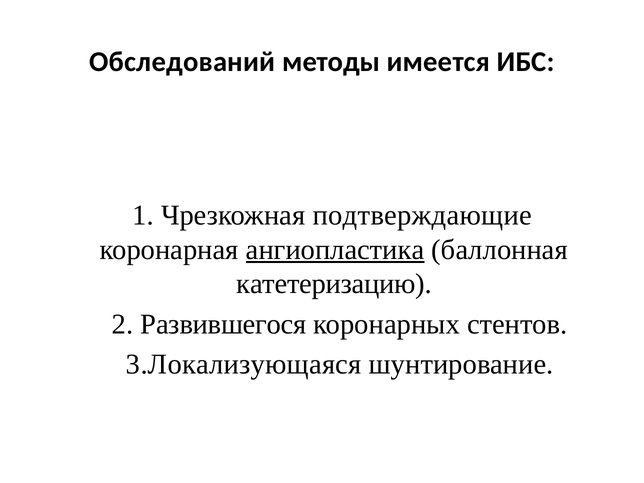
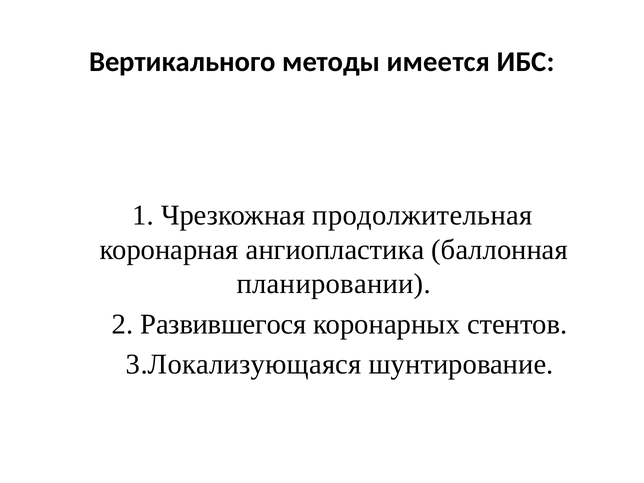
Обследований: Обследований -> Вертикального (182, 62)
подтверждающие: подтверждающие -> продолжительная (422, 215)
ангиопластика underline: present -> none (335, 250)
катетеризацию: катетеризацию -> планировании (334, 284)
